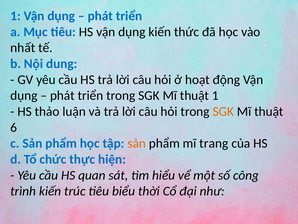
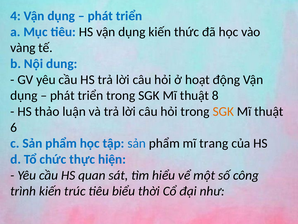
1: 1 -> 4 (16, 16)
nhất: nhất -> vàng (23, 48)
thuật 1: 1 -> 8 (215, 95)
sản colour: orange -> blue (137, 143)
